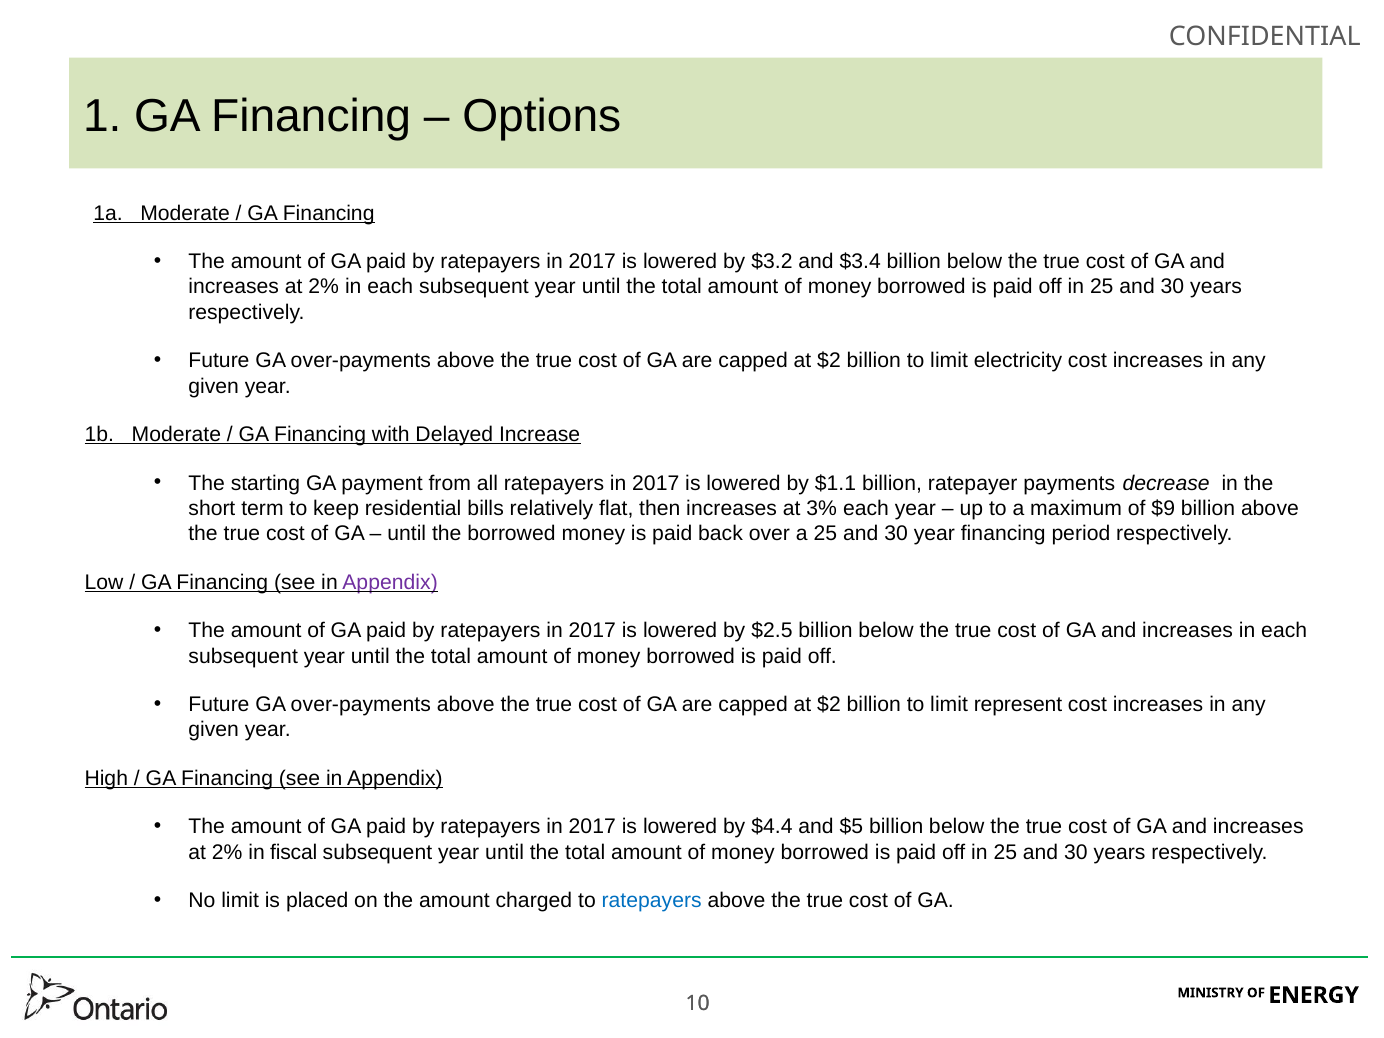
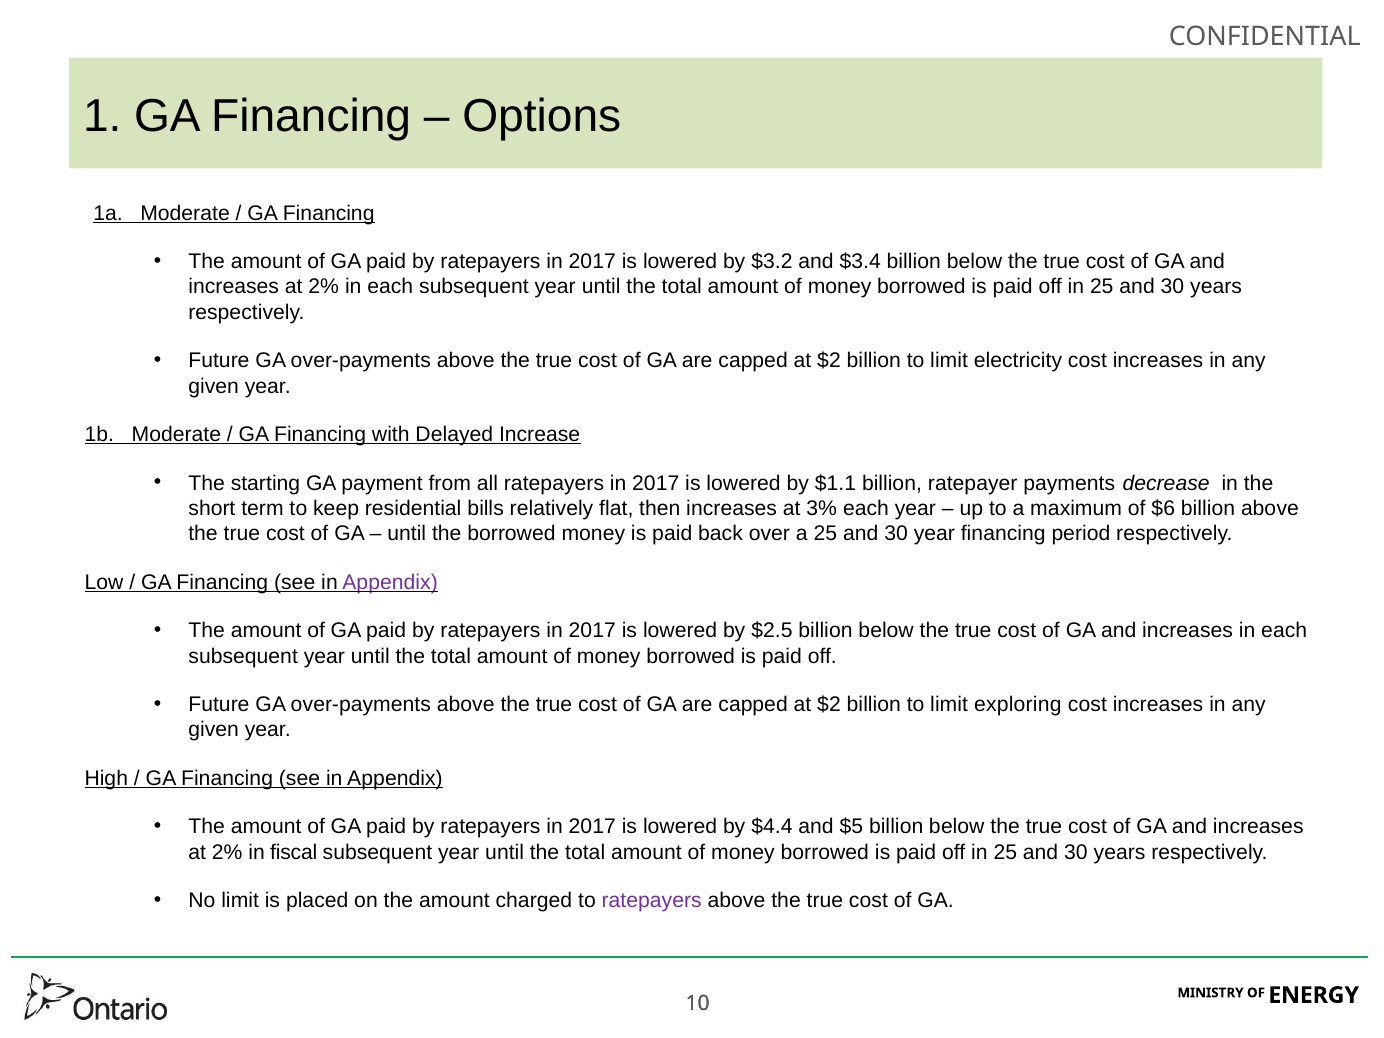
$9: $9 -> $6 (1163, 508)
represent: represent -> exploring (1018, 705)
ratepayers colour: blue -> purple (652, 901)
